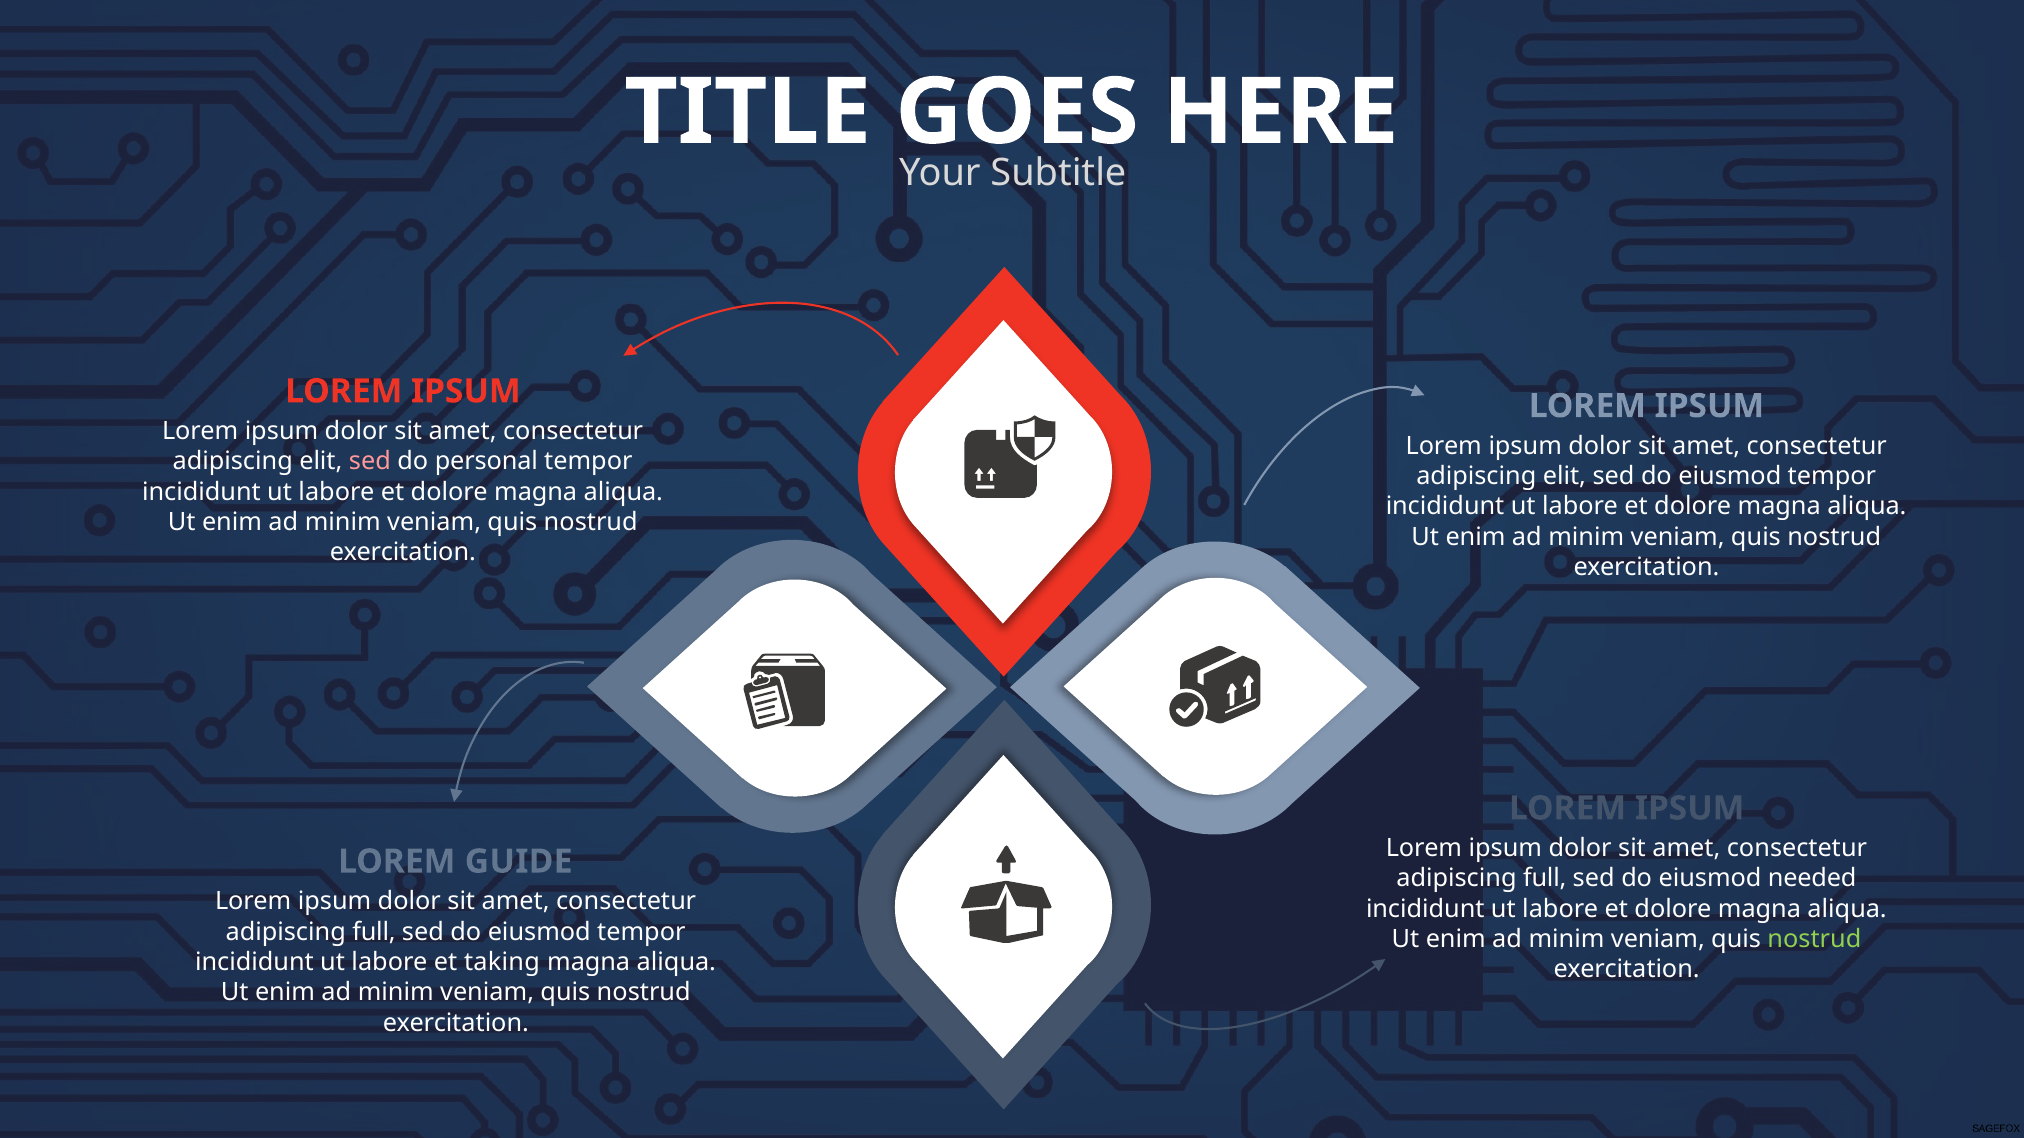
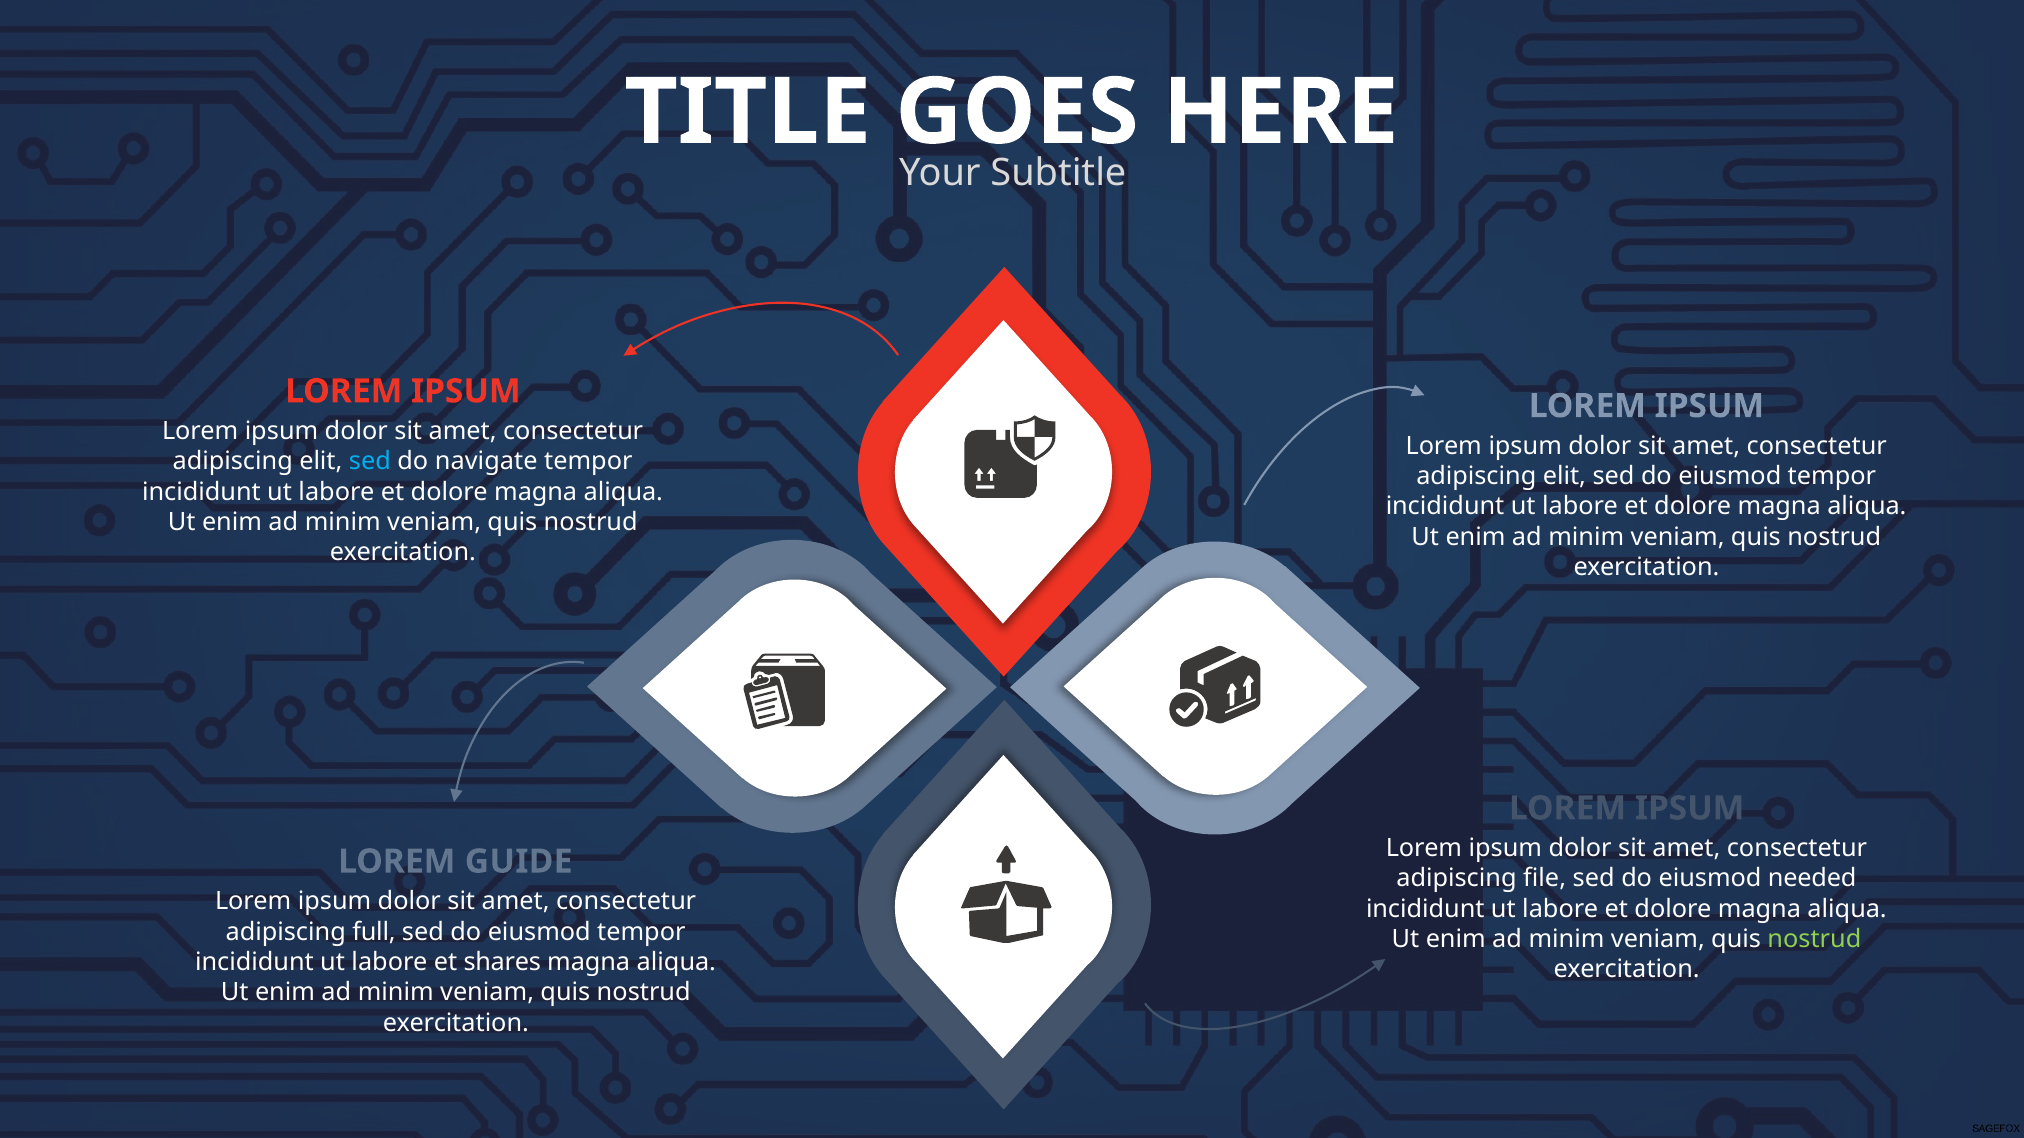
sed colour: pink -> light blue (370, 462)
personal: personal -> navigate (486, 462)
full: full -> file (1545, 879)
taking: taking -> shares (502, 962)
